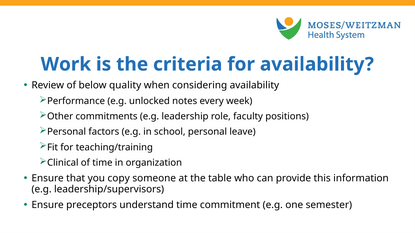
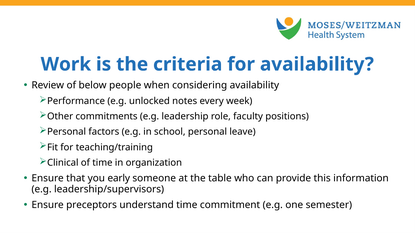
quality: quality -> people (125, 86)
copy: copy -> early (119, 179)
